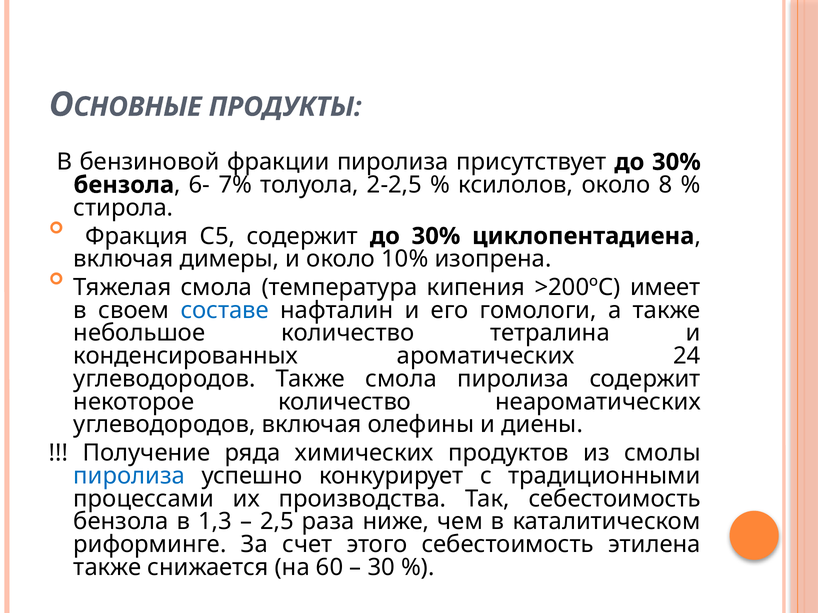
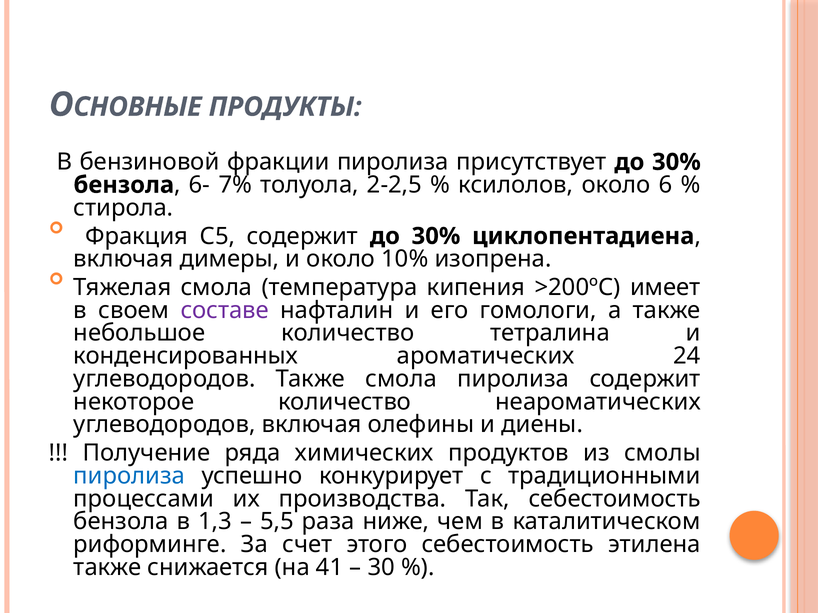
8: 8 -> 6 (666, 185)
составе colour: blue -> purple (225, 310)
2,5: 2,5 -> 5,5 (277, 522)
60: 60 -> 41 (330, 568)
